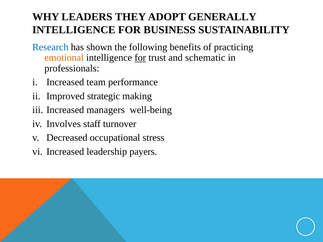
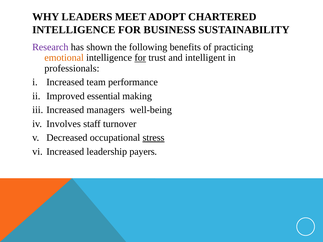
THEY: THEY -> MEET (131, 17)
GENERALLY: GENERALLY -> CHARTERED (222, 17)
Research colour: blue -> purple (50, 47)
schematic: schematic -> intelligent (205, 58)
strategic: strategic -> essential (104, 96)
stress underline: none -> present (154, 138)
